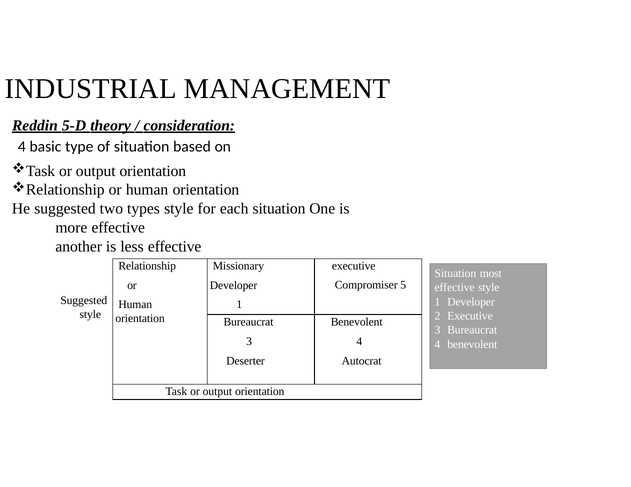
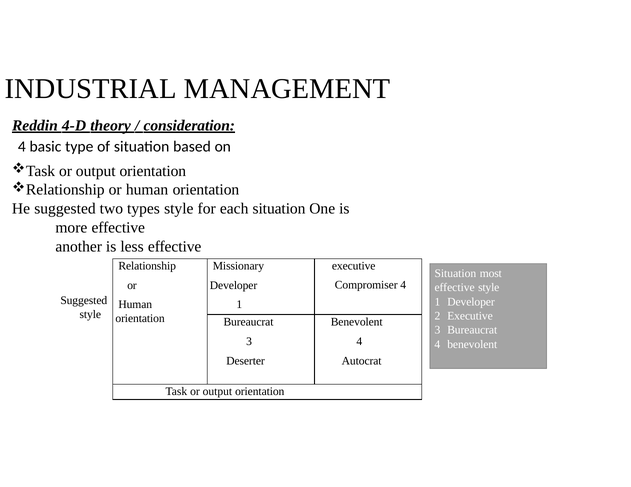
5-D: 5-D -> 4-D (74, 126)
Compromiser 5: 5 -> 4 (403, 285)
